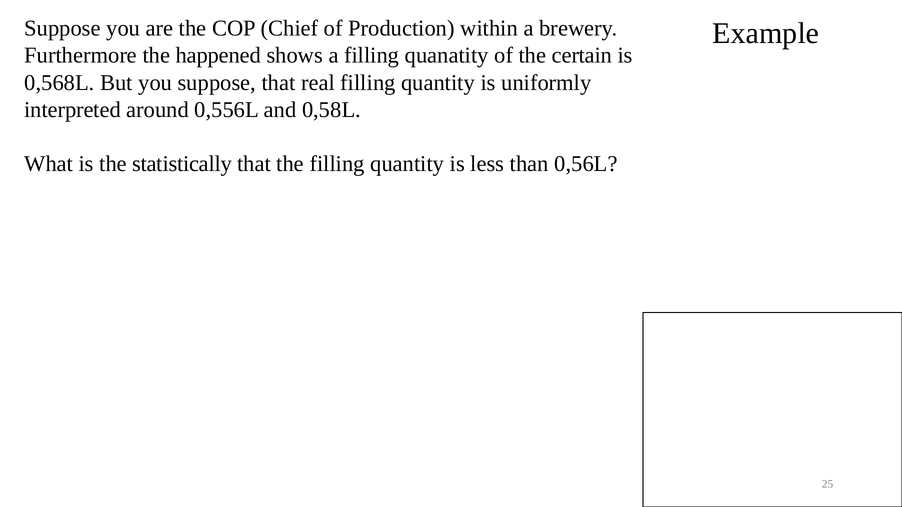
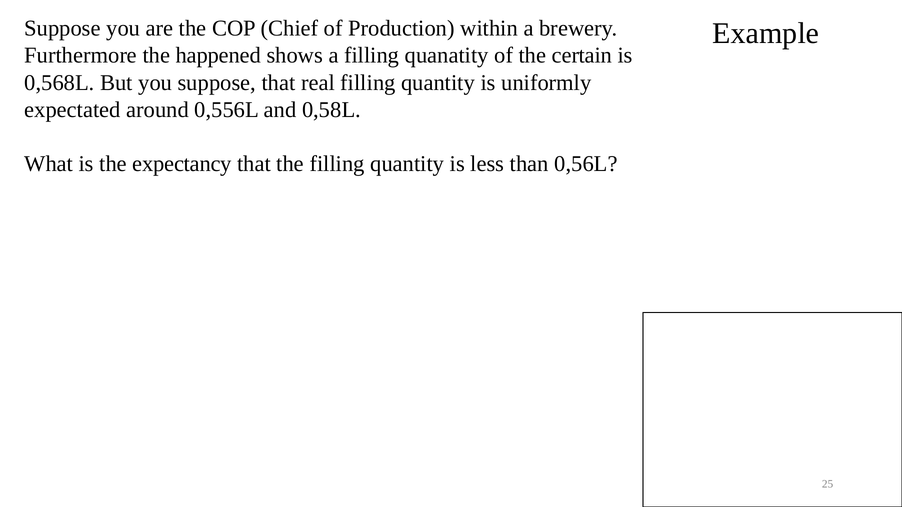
interpreted: interpreted -> expectated (73, 110)
statistically: statistically -> expectancy (182, 164)
